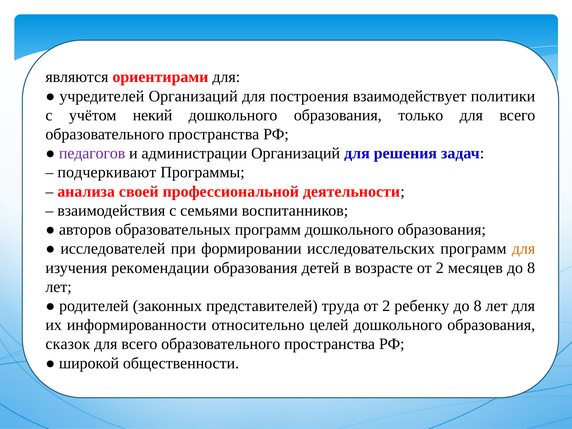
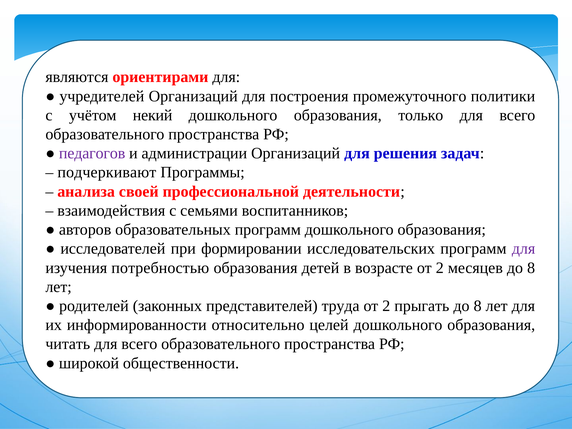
взаимодействует: взаимодействует -> промежуточного (410, 96)
для colour: orange -> purple (524, 249)
рекомендации: рекомендации -> потребностью (160, 268)
ребенку: ребенку -> прыгать (422, 306)
сказок: сказок -> читать (68, 344)
